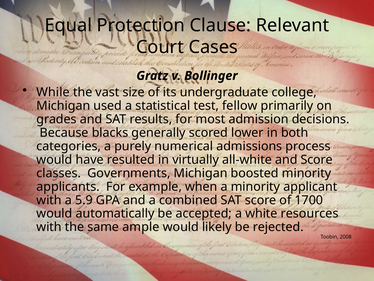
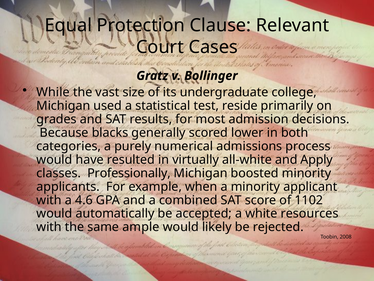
fellow: fellow -> reside (240, 106)
and Score: Score -> Apply (317, 159)
Governments: Governments -> Professionally (129, 173)
5.9: 5.9 -> 4.6 (84, 200)
1700: 1700 -> 1102 (309, 200)
